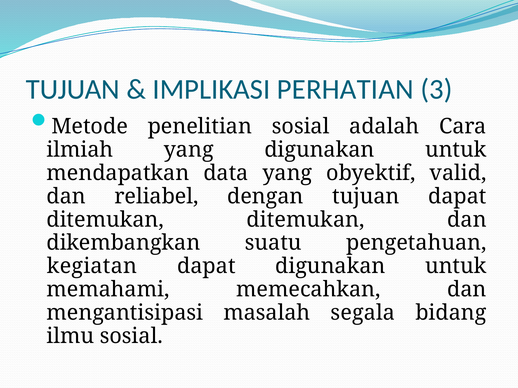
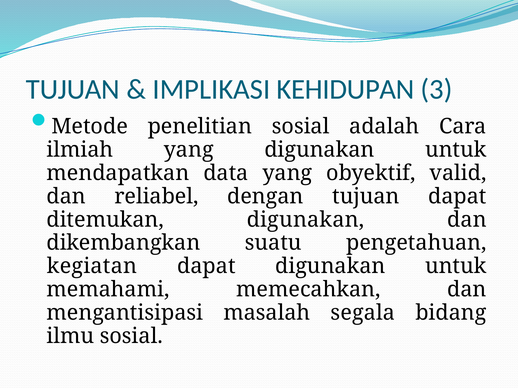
PERHATIAN: PERHATIAN -> KEHIDUPAN (346, 89)
ditemukan ditemukan: ditemukan -> digunakan (305, 220)
